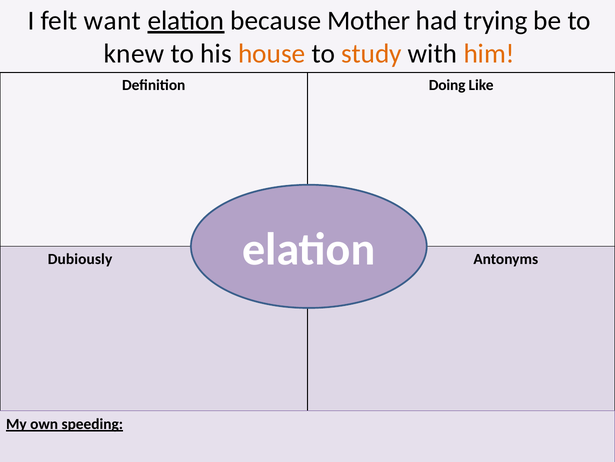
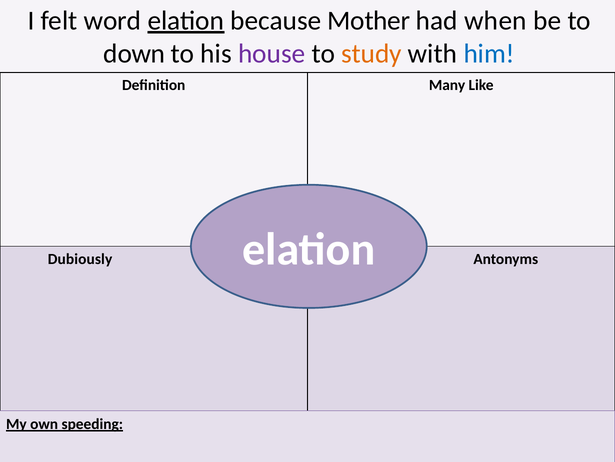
want: want -> word (112, 21)
trying: trying -> when (495, 21)
knew: knew -> down (134, 53)
house colour: orange -> purple (272, 53)
him colour: orange -> blue (489, 53)
Doing: Doing -> Many (447, 85)
